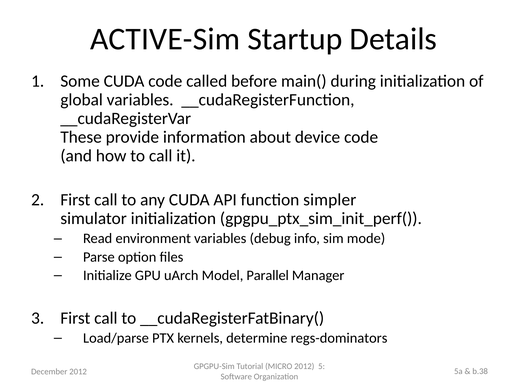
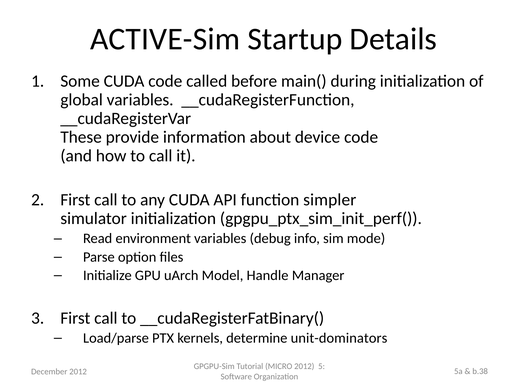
Parallel: Parallel -> Handle (268, 276)
regs-dominators: regs-dominators -> unit-dominators (339, 338)
